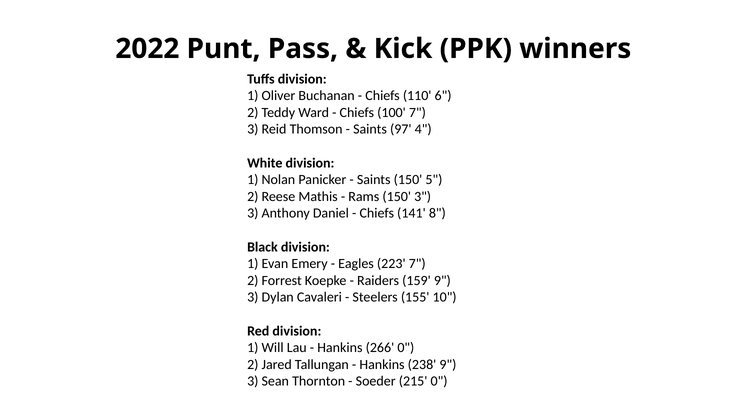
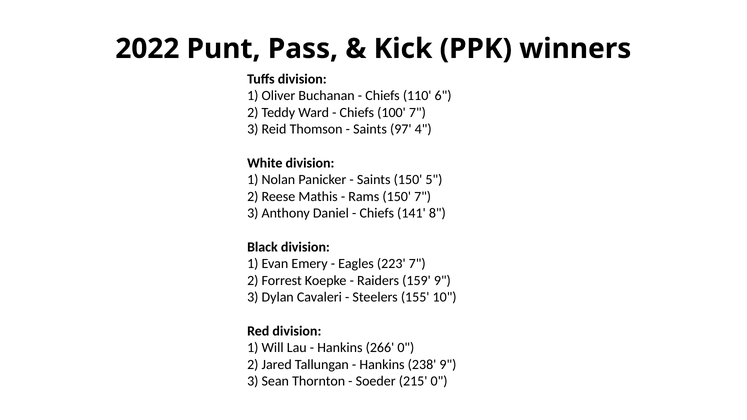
150 3: 3 -> 7 (423, 197)
